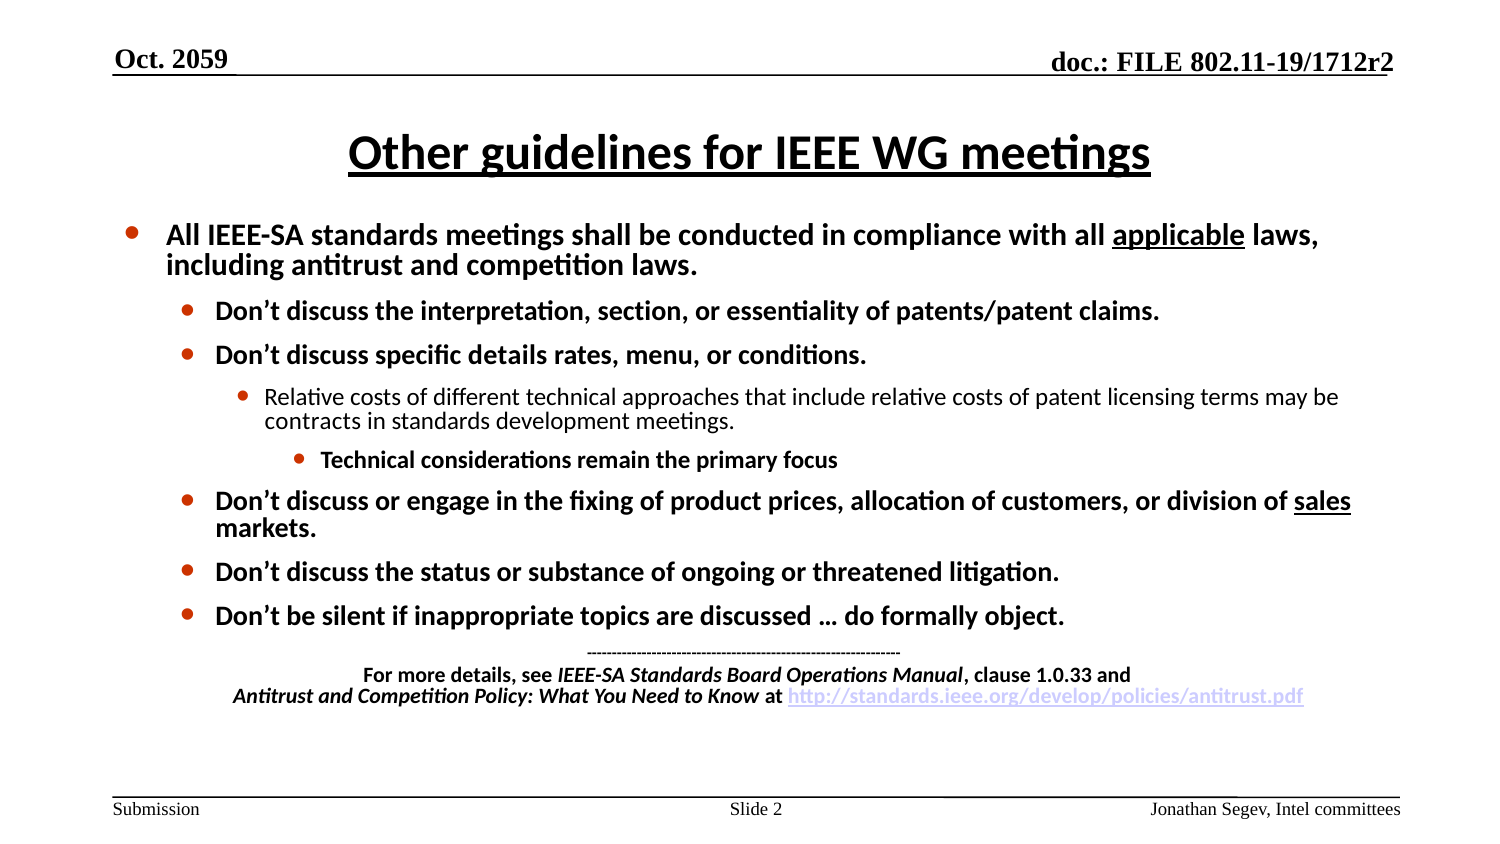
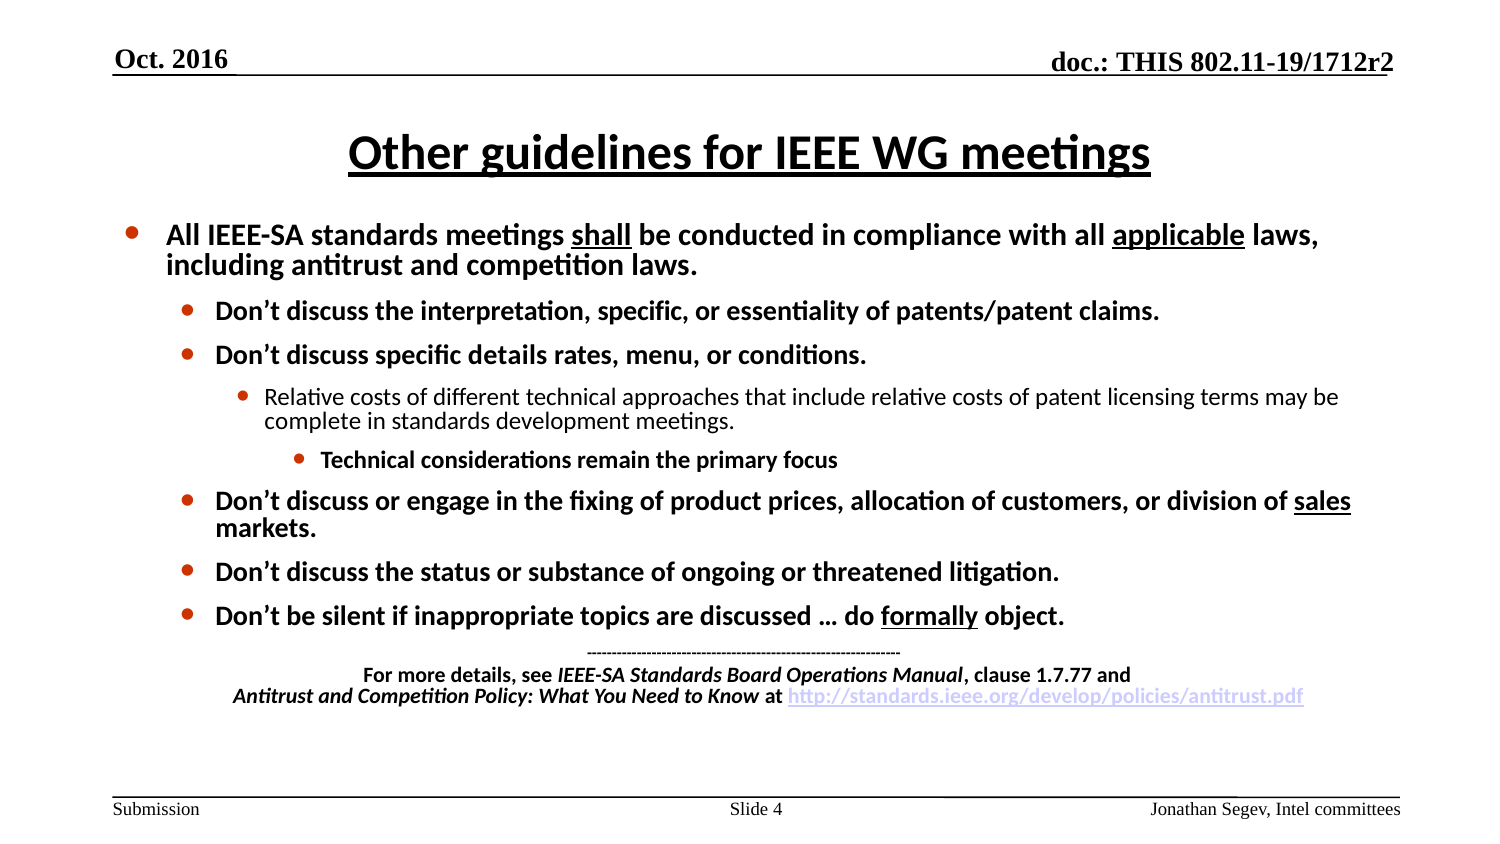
2059: 2059 -> 2016 (200, 60)
FILE: FILE -> THIS (1150, 63)
shall underline: none -> present (601, 235)
interpretation section: section -> specific (643, 312)
contracts: contracts -> complete (313, 421)
formally underline: none -> present (930, 616)
1.0.33: 1.0.33 -> 1.7.77 (1064, 675)
2: 2 -> 4 (778, 809)
